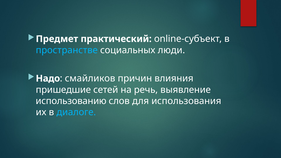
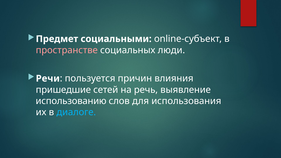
практический: практический -> социальными (116, 39)
пространстве colour: light blue -> pink (67, 50)
Надо: Надо -> Речи (48, 79)
смайликов: смайликов -> пользуется (90, 79)
